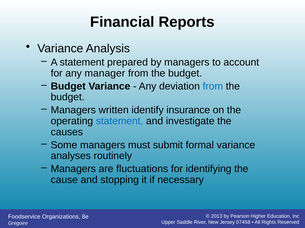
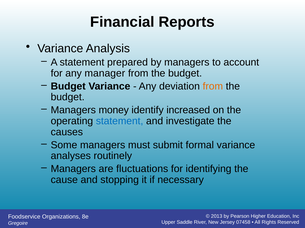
from colour: blue -> orange (213, 86)
written: written -> money (114, 110)
insurance: insurance -> increased (188, 110)
